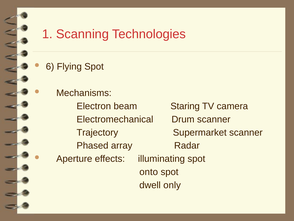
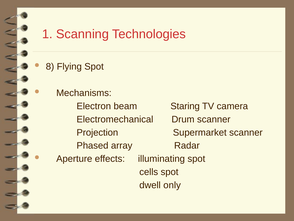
6: 6 -> 8 (50, 67)
Trajectory: Trajectory -> Projection (97, 132)
onto: onto -> cells (149, 172)
